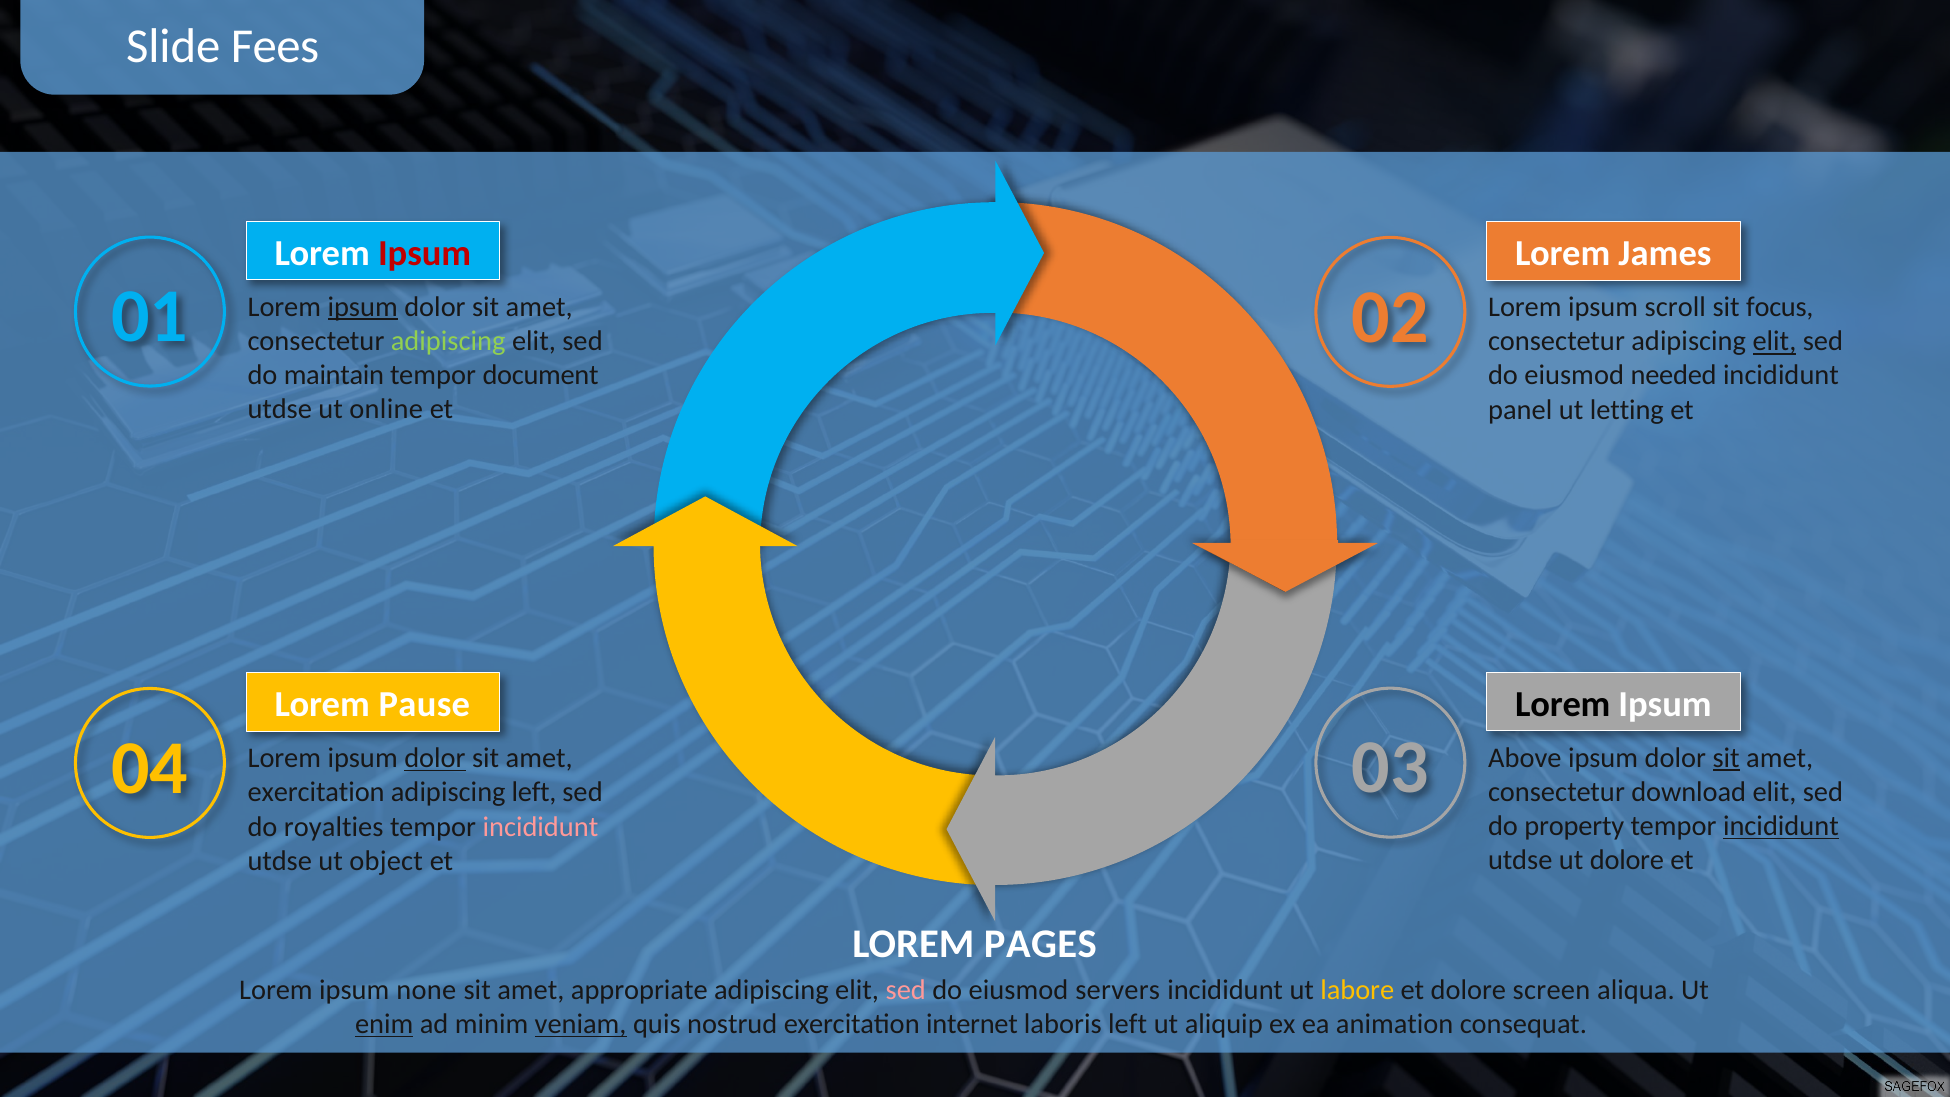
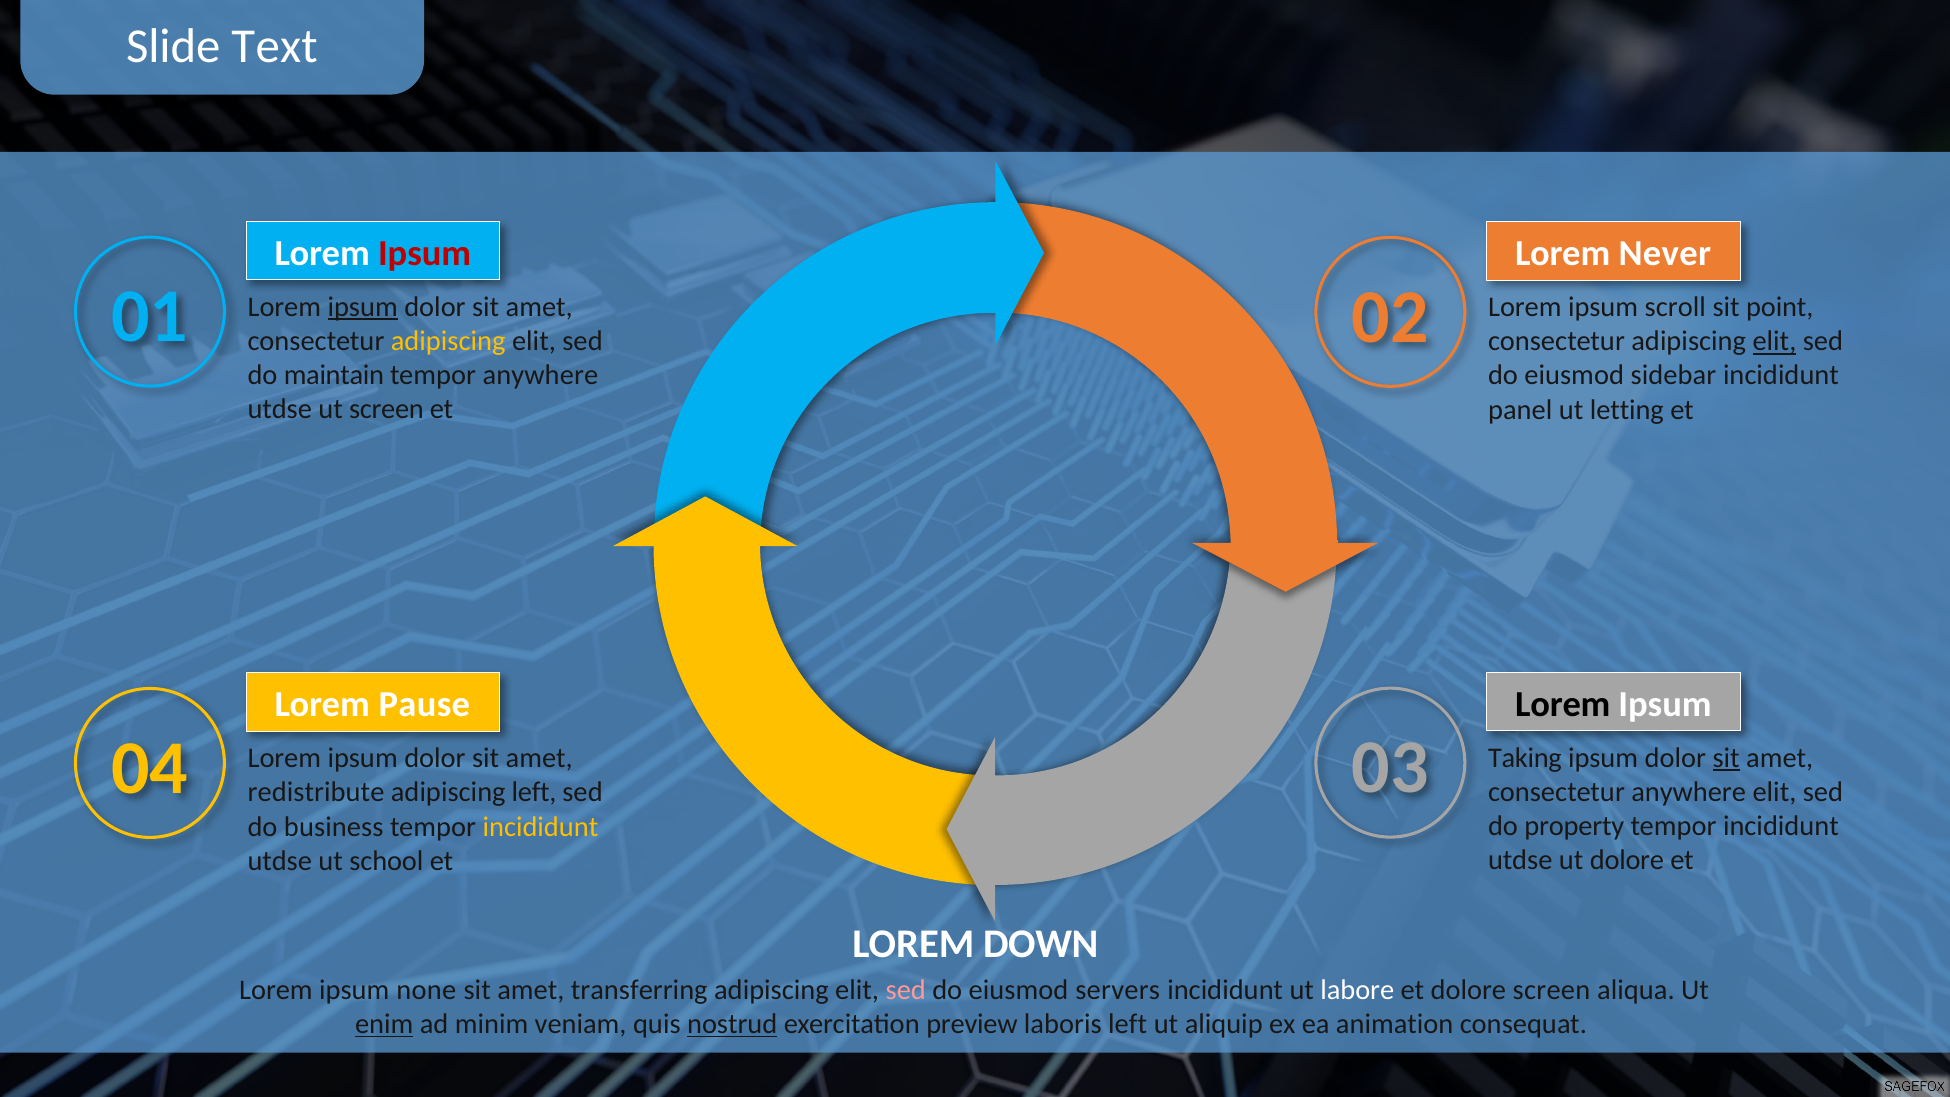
Fees: Fees -> Text (275, 46)
James: James -> Never (1665, 253)
focus: focus -> point (1780, 307)
adipiscing colour: light green -> yellow (448, 341)
tempor document: document -> anywhere (540, 375)
needed: needed -> sidebar (1673, 376)
ut online: online -> screen (386, 409)
Above: Above -> Taking (1525, 758)
dolor underline: present -> none (435, 758)
consectetur download: download -> anywhere (1689, 792)
exercitation: exercitation -> redistribute (316, 792)
incididunt underline: present -> none (1781, 826)
royalties: royalties -> business (334, 827)
incididunt colour: pink -> yellow (540, 827)
object: object -> school (386, 861)
PAGES: PAGES -> DOWN (1041, 944)
appropriate: appropriate -> transferring (639, 990)
labore colour: yellow -> white (1357, 990)
veniam underline: present -> none (581, 1024)
nostrud underline: none -> present (732, 1024)
internet: internet -> preview (972, 1024)
